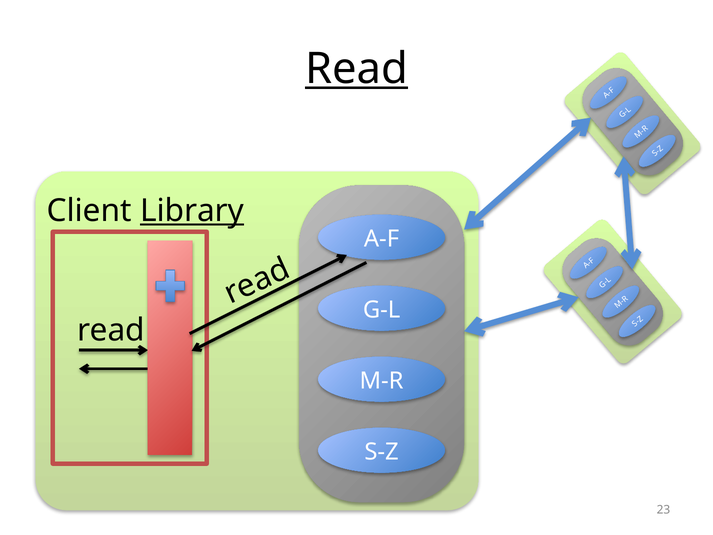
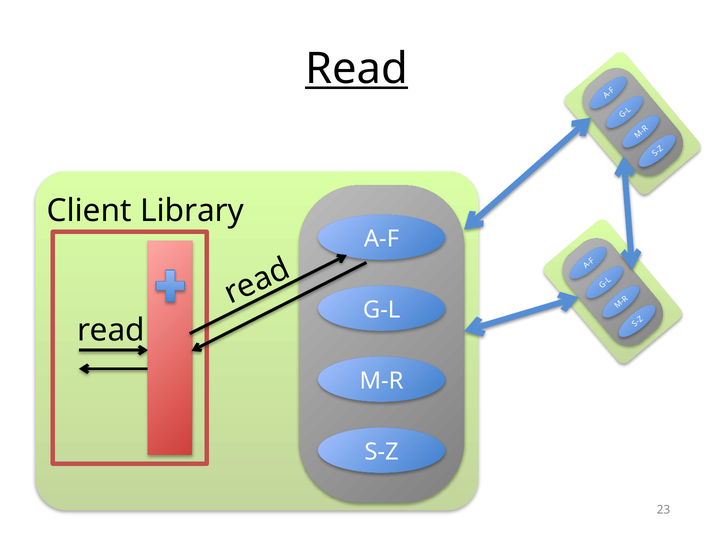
Library underline: present -> none (192, 211)
